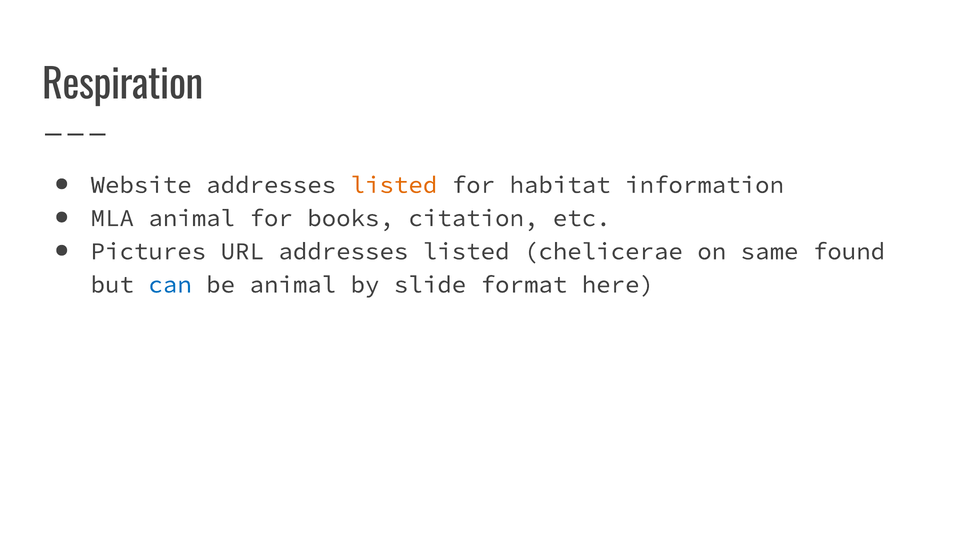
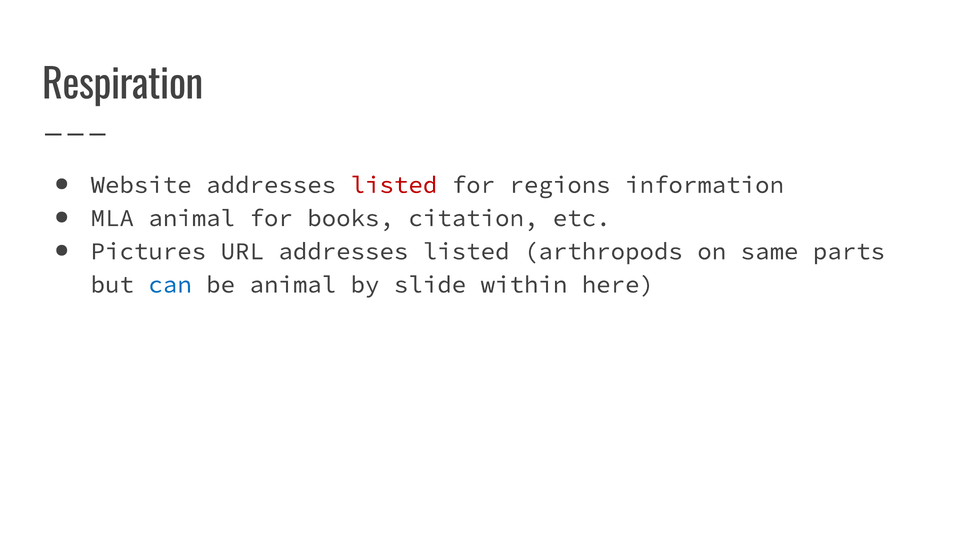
listed colour: orange -> red (394, 185)
habitat: habitat -> regions (560, 185)
chelicerae: chelicerae -> arthropods (603, 251)
found: found -> parts (849, 251)
format: format -> within (524, 284)
